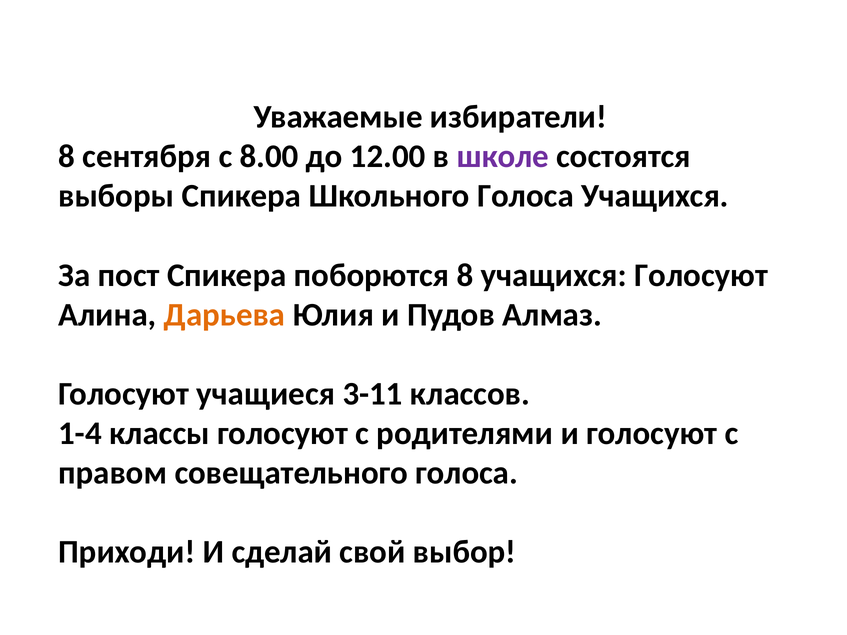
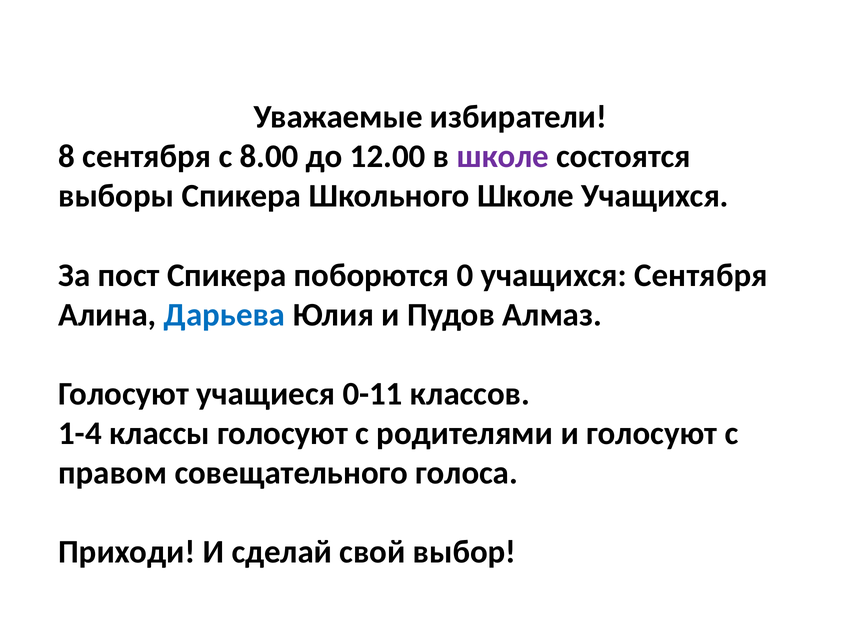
Школьного Голоса: Голоса -> Школе (526, 196)
поборются 8: 8 -> 0 (465, 275)
учащихся Голосуют: Голосуют -> Сентября (701, 275)
Дарьева colour: orange -> blue (225, 315)
3-11: 3-11 -> 0-11 (373, 394)
